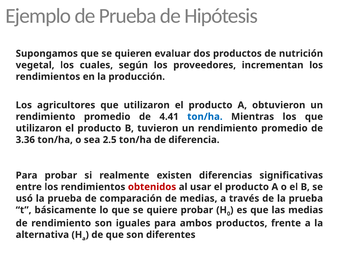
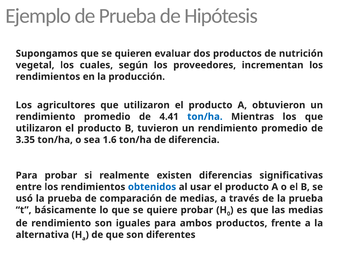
3.36: 3.36 -> 3.35 (25, 140)
2.5: 2.5 -> 1.6 (110, 140)
obtenidos colour: red -> blue (152, 187)
